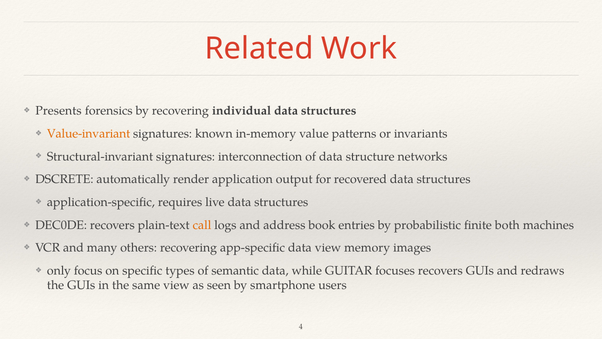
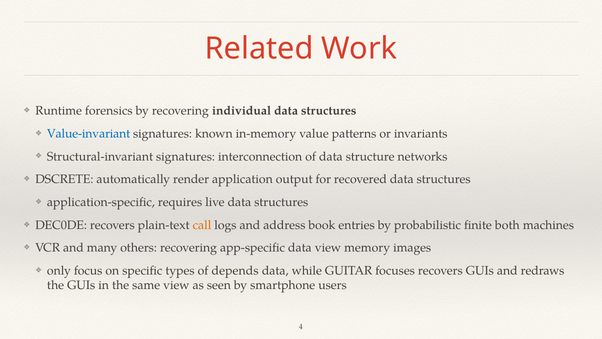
Presents: Presents -> Runtime (59, 111)
Value-invariant colour: orange -> blue (89, 134)
semantic: semantic -> depends (235, 270)
